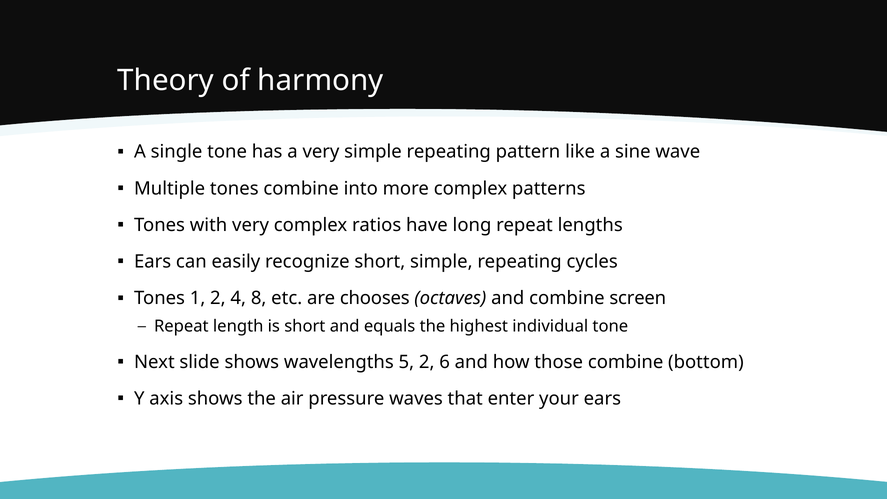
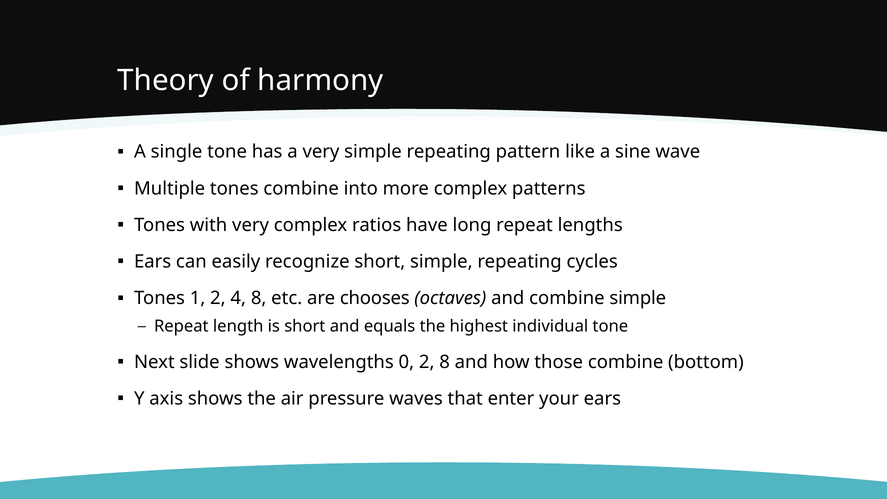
combine screen: screen -> simple (638, 298)
5: 5 -> 0 (406, 362)
2 6: 6 -> 8 (445, 362)
